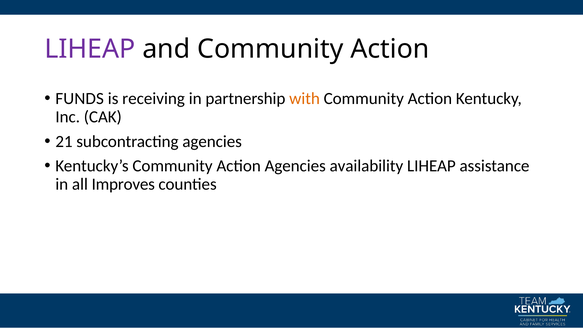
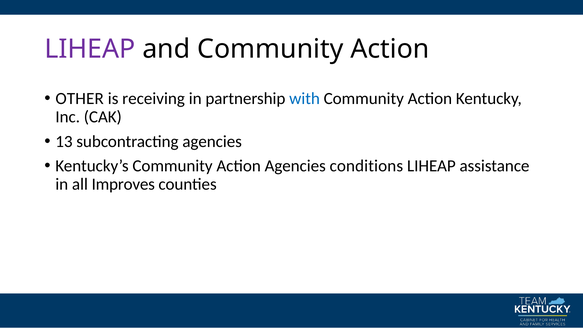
FUNDS: FUNDS -> OTHER (80, 99)
with colour: orange -> blue (305, 99)
21: 21 -> 13 (64, 141)
availability: availability -> conditions (366, 166)
